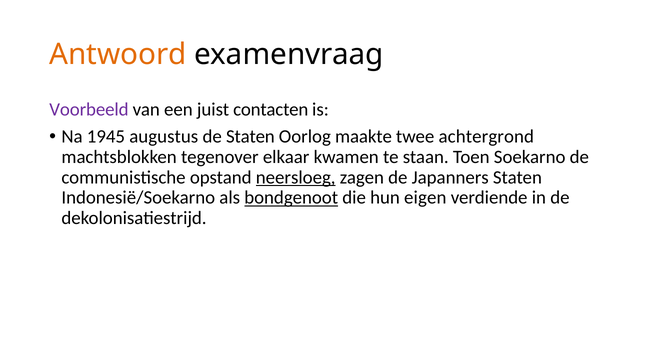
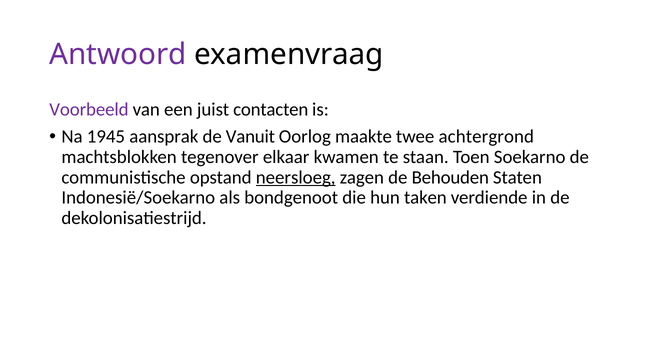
Antwoord colour: orange -> purple (118, 54)
augustus: augustus -> aansprak (164, 137)
de Staten: Staten -> Vanuit (250, 137)
Japanners: Japanners -> Behouden (450, 177)
bondgenoot underline: present -> none (291, 198)
eigen: eigen -> taken (425, 198)
